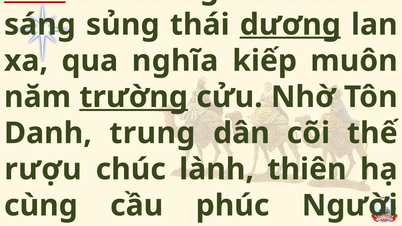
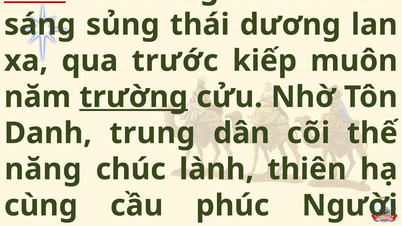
dương underline: present -> none (290, 25)
nghĩa: nghĩa -> trước (175, 61)
rượu: rượu -> năng (43, 169)
